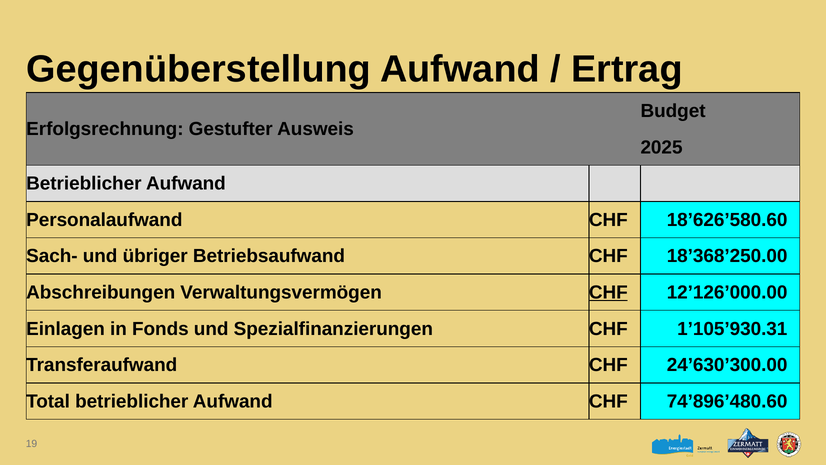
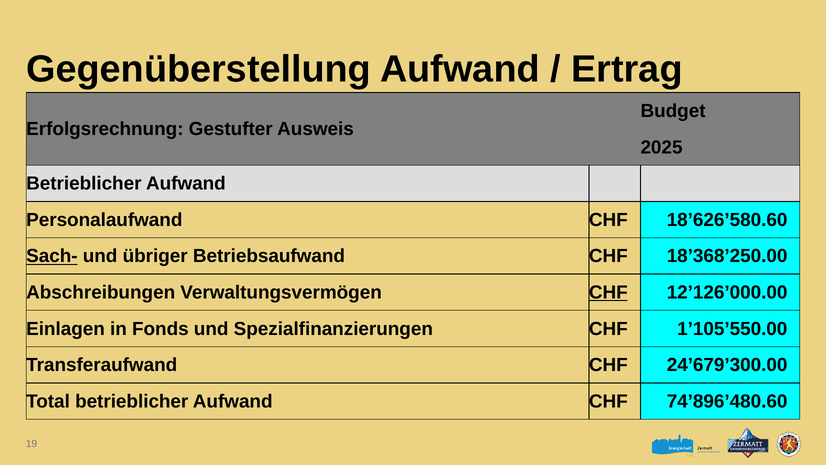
Sach- underline: none -> present (52, 256)
1’105’930.31: 1’105’930.31 -> 1’105’550.00 (732, 329)
24’630’300.00: 24’630’300.00 -> 24’679’300.00 (727, 365)
